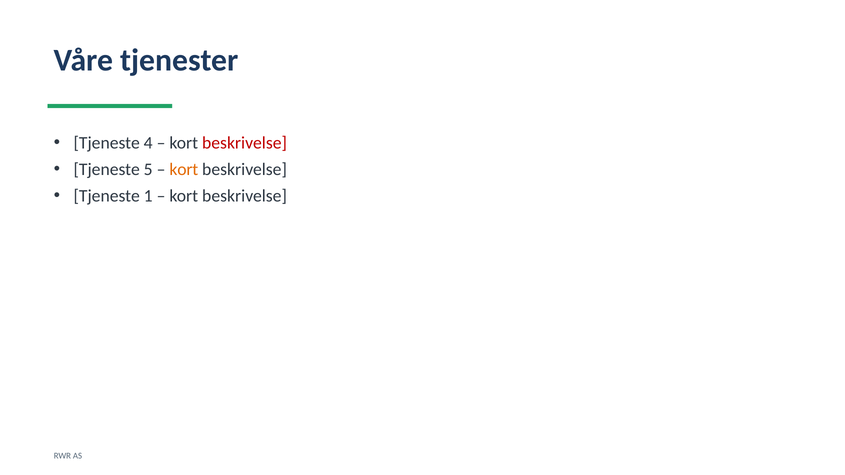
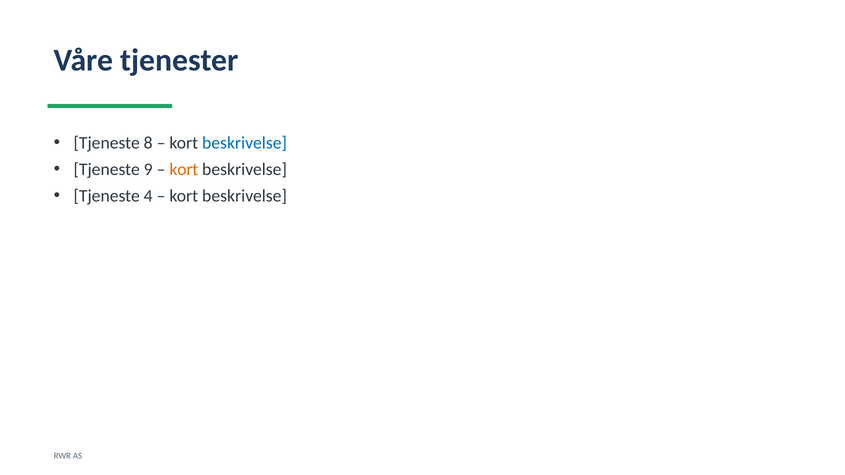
4: 4 -> 8 (148, 143)
beskrivelse colour: red -> blue (245, 143)
5: 5 -> 9 (148, 170)
1: 1 -> 4 (148, 196)
